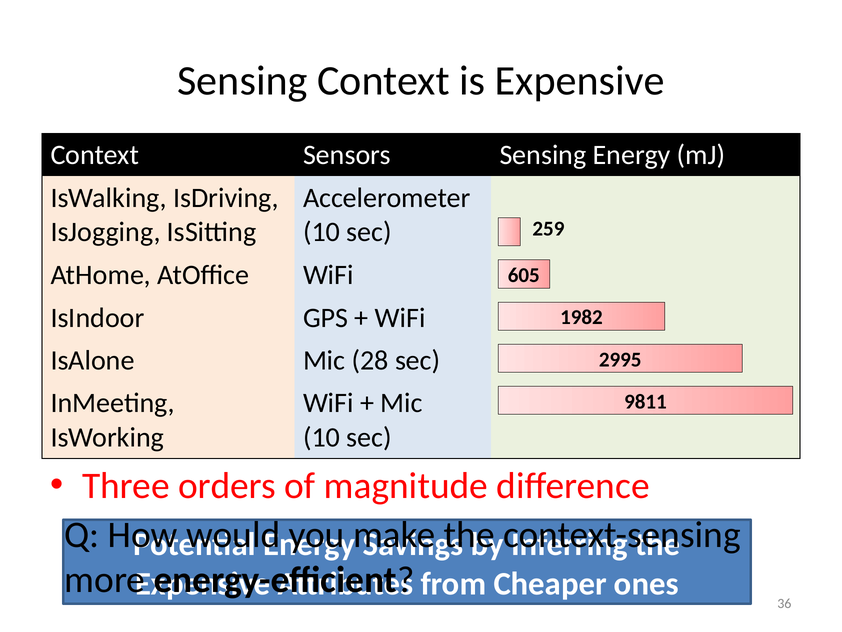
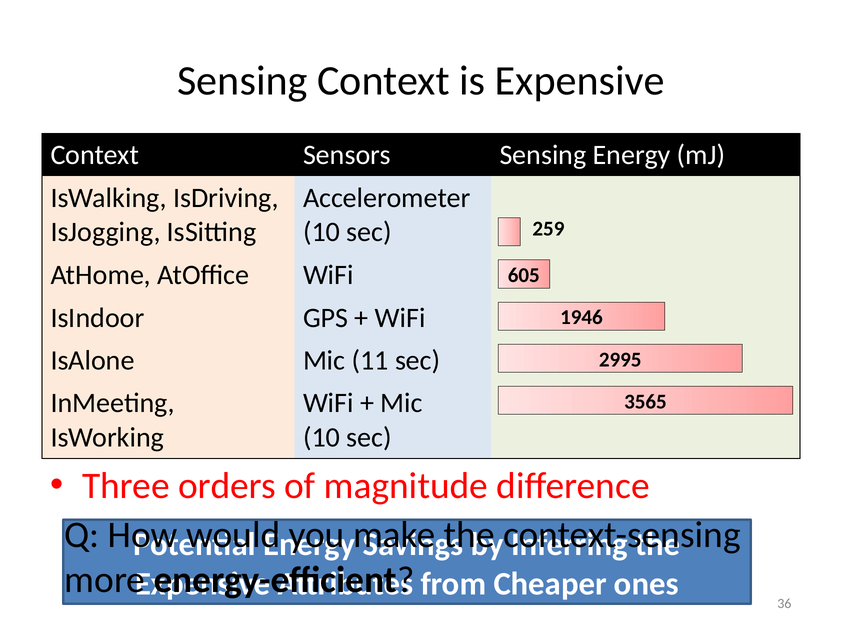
1982: 1982 -> 1946 (581, 317)
28: 28 -> 11 (370, 360)
9811: 9811 -> 3565 (645, 401)
